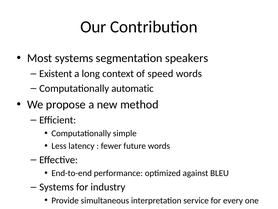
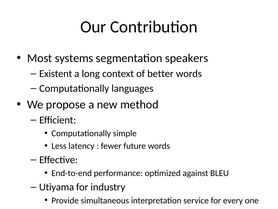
speed: speed -> better (160, 74)
automatic: automatic -> languages (132, 88)
Systems: Systems -> Utiyama (57, 187)
